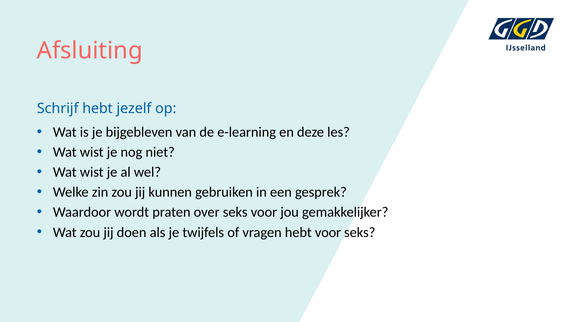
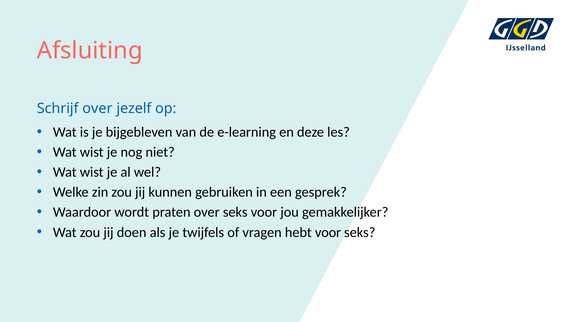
Schrijf hebt: hebt -> over (97, 108)
